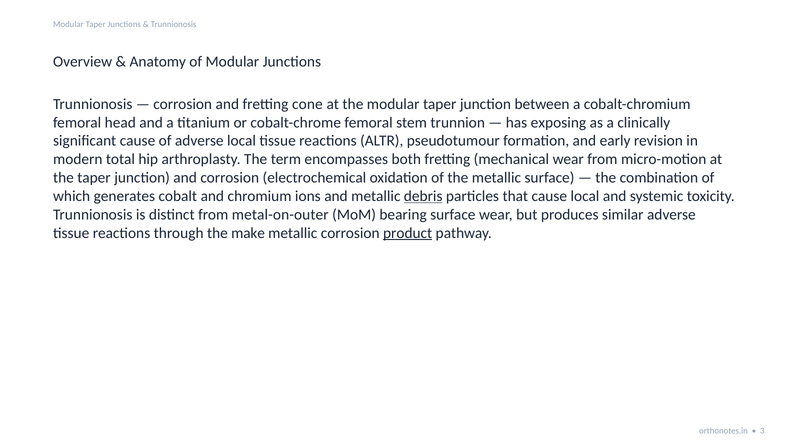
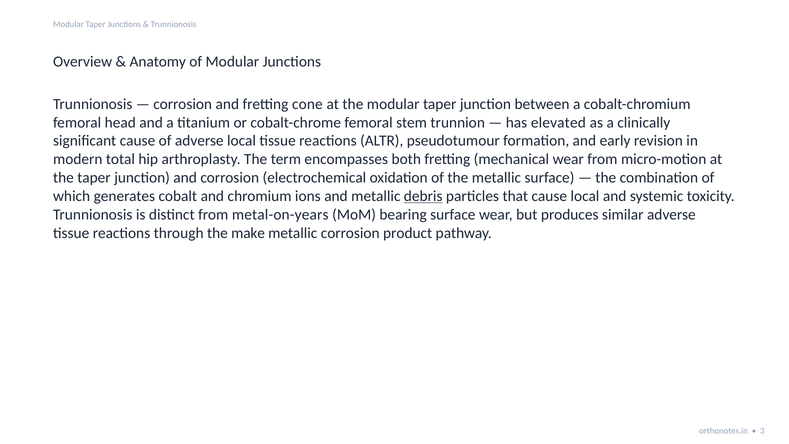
exposing: exposing -> elevated (558, 122)
metal-on-outer: metal-on-outer -> metal-on-years (280, 215)
product underline: present -> none (408, 233)
